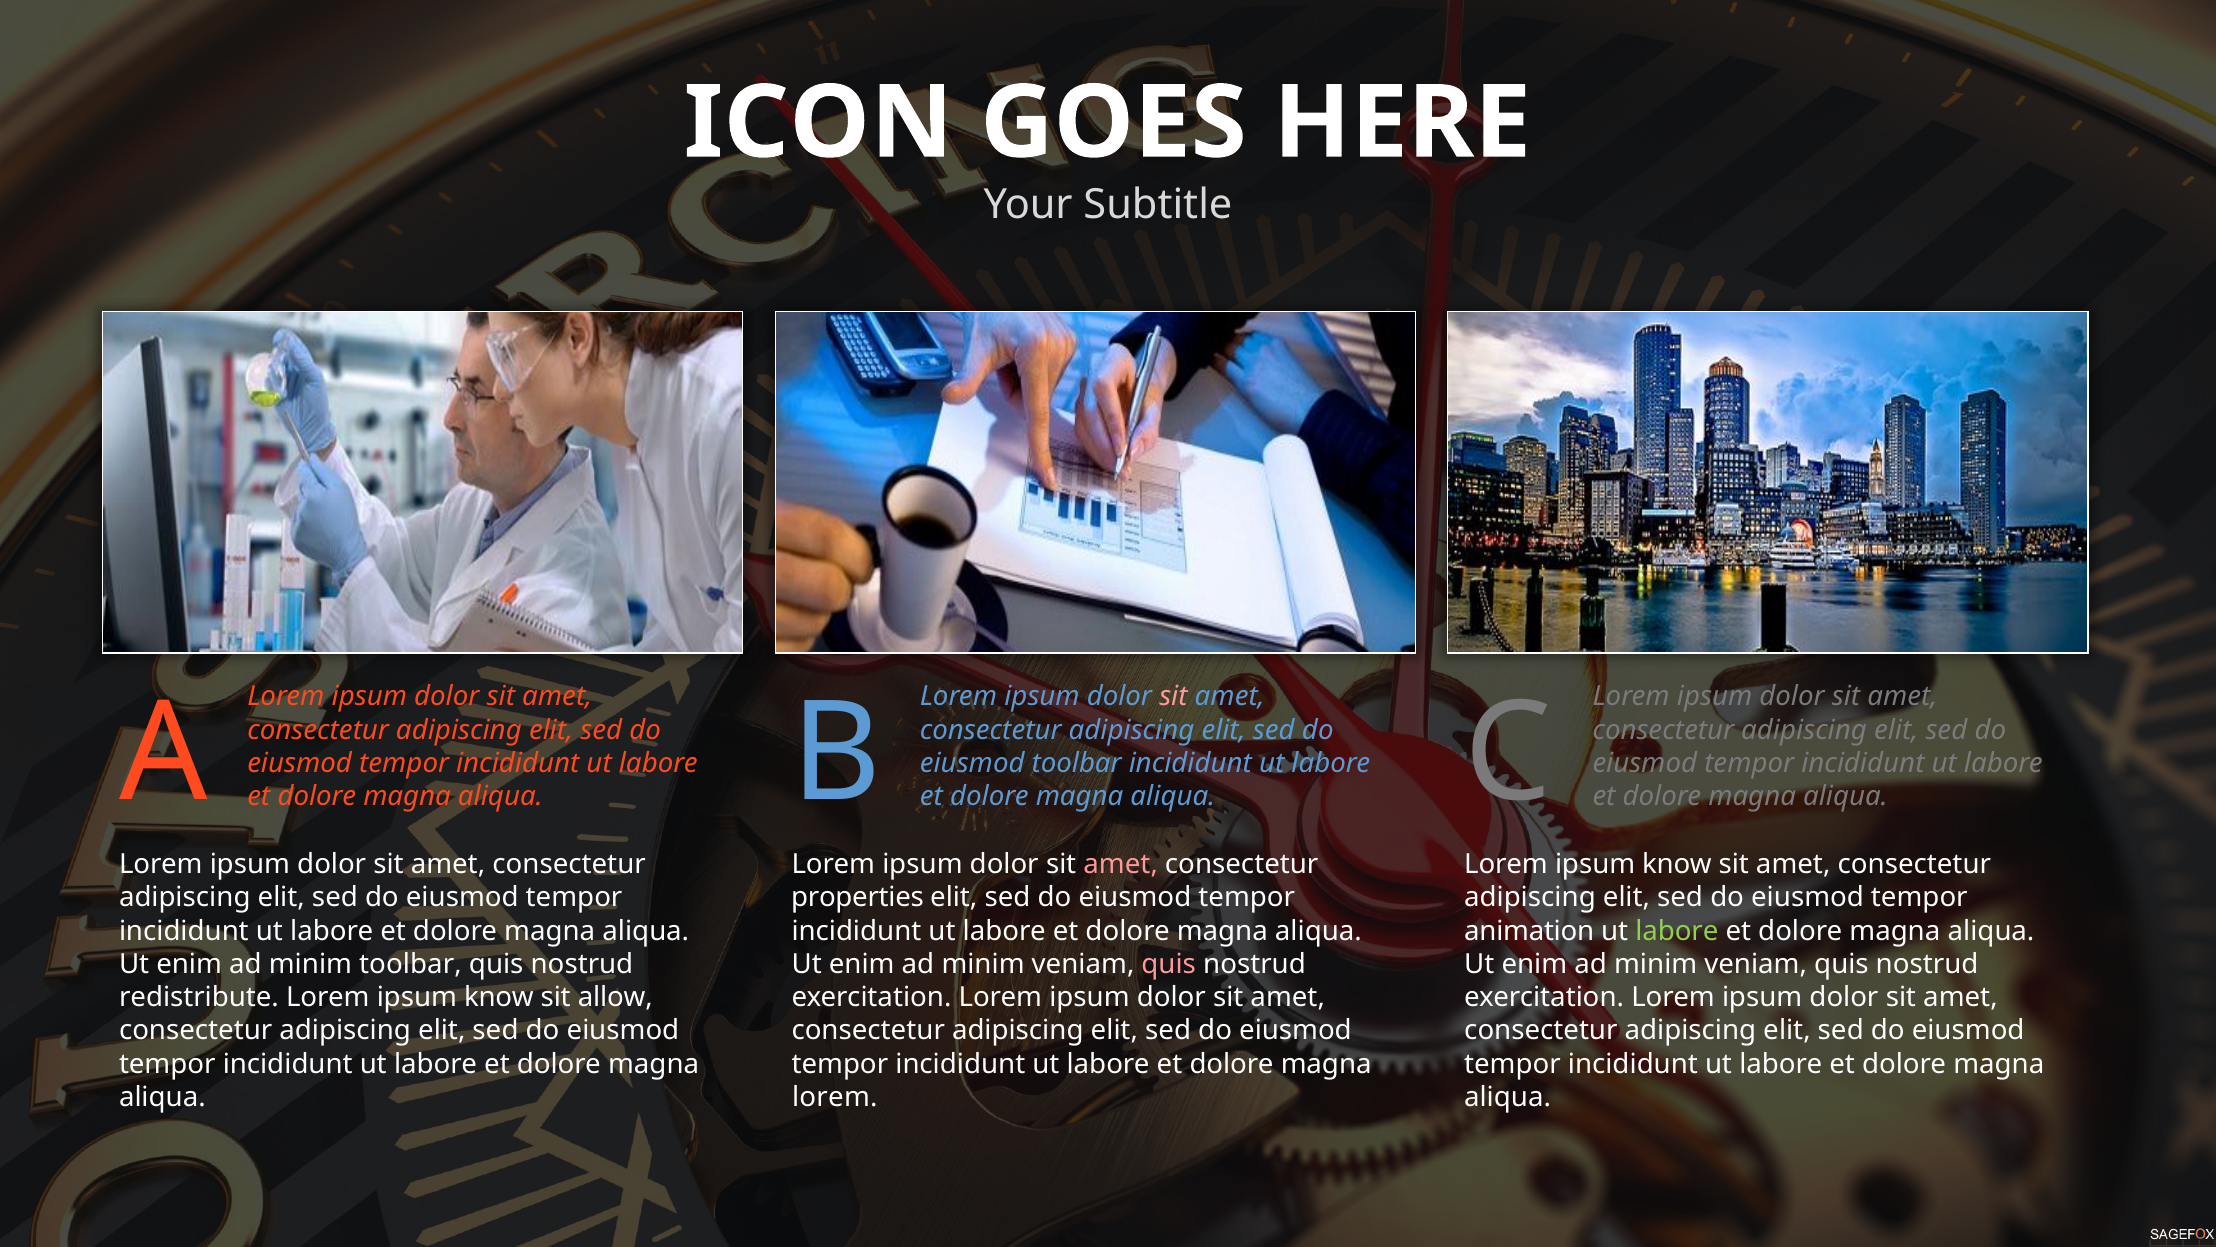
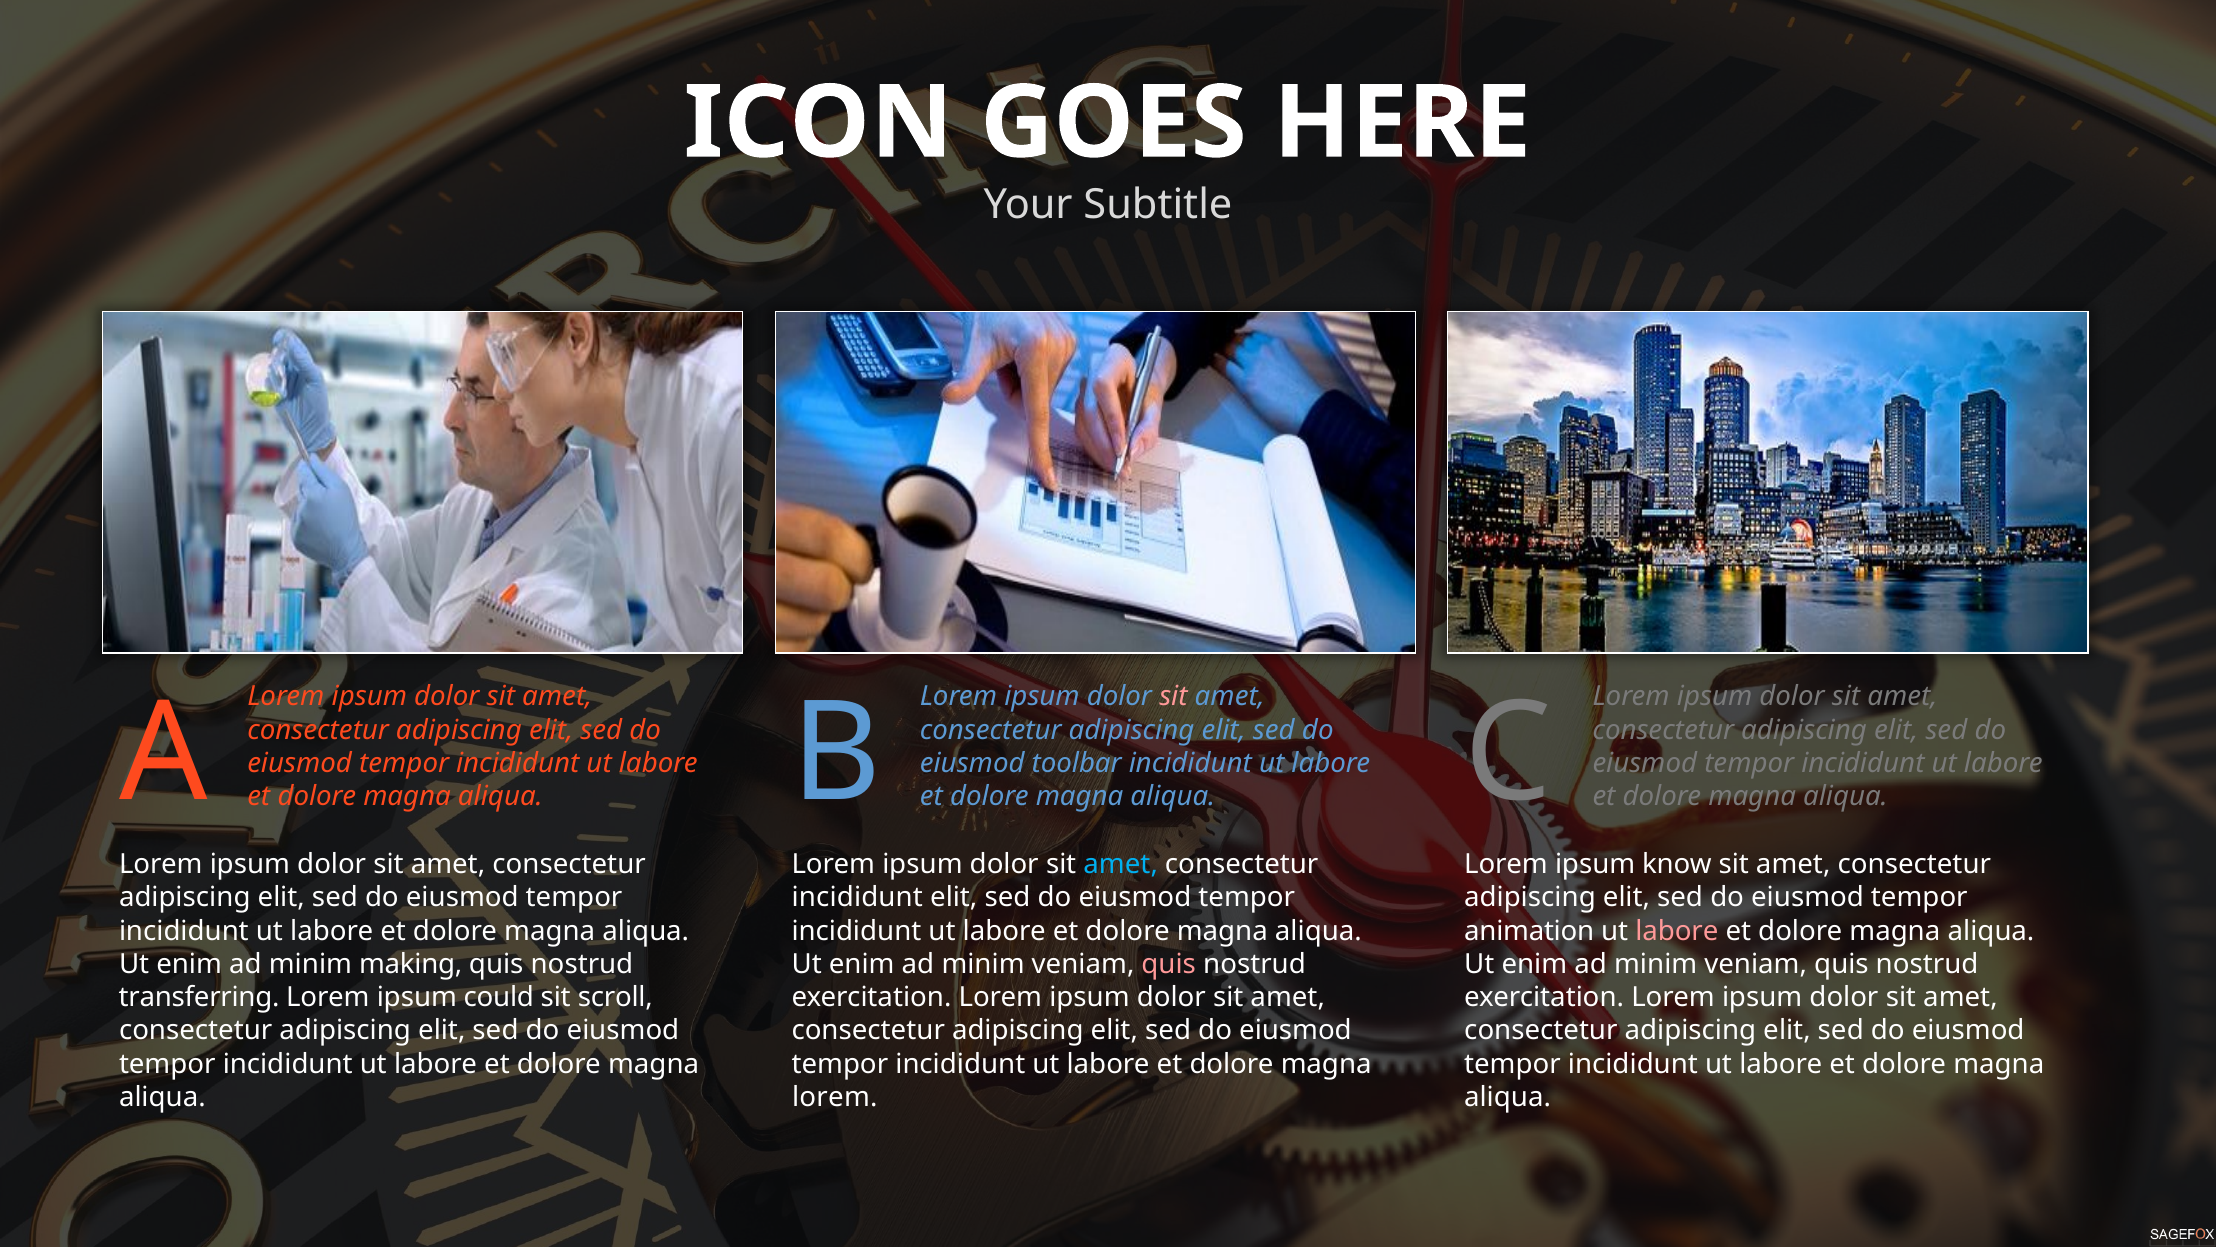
amet colour: pink -> light blue (1121, 864)
properties: properties -> incididunt (857, 897)
labore colour: light green -> pink (1677, 931)
minim toolbar: toolbar -> making (411, 964)
redistribute: redistribute -> transferring (199, 997)
know: know -> could (499, 997)
allow: allow -> scroll (615, 997)
